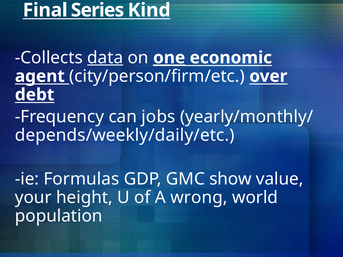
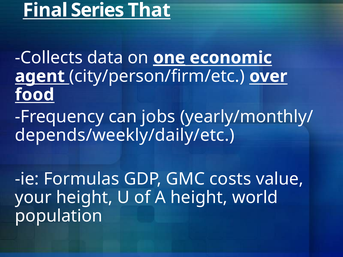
Kind: Kind -> That (149, 10)
data underline: present -> none (105, 58)
debt: debt -> food (35, 95)
show: show -> costs (230, 179)
A wrong: wrong -> height (199, 198)
